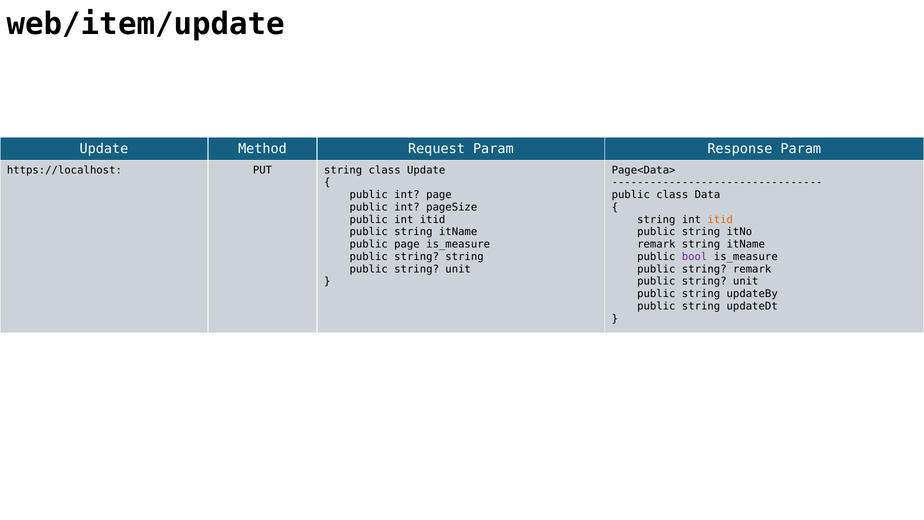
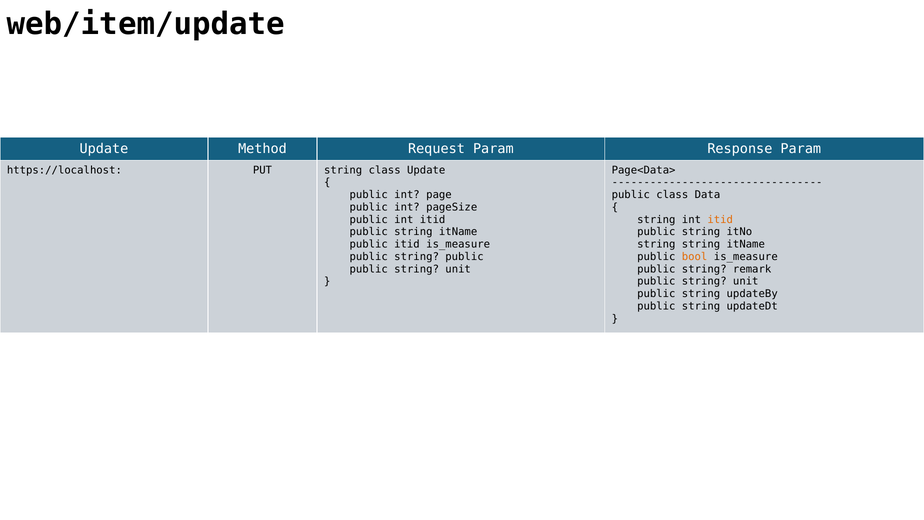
public page: page -> itid (407, 244)
remark: remark -> string (656, 244)
string string: string -> public (464, 257)
bool colour: purple -> orange (695, 257)
